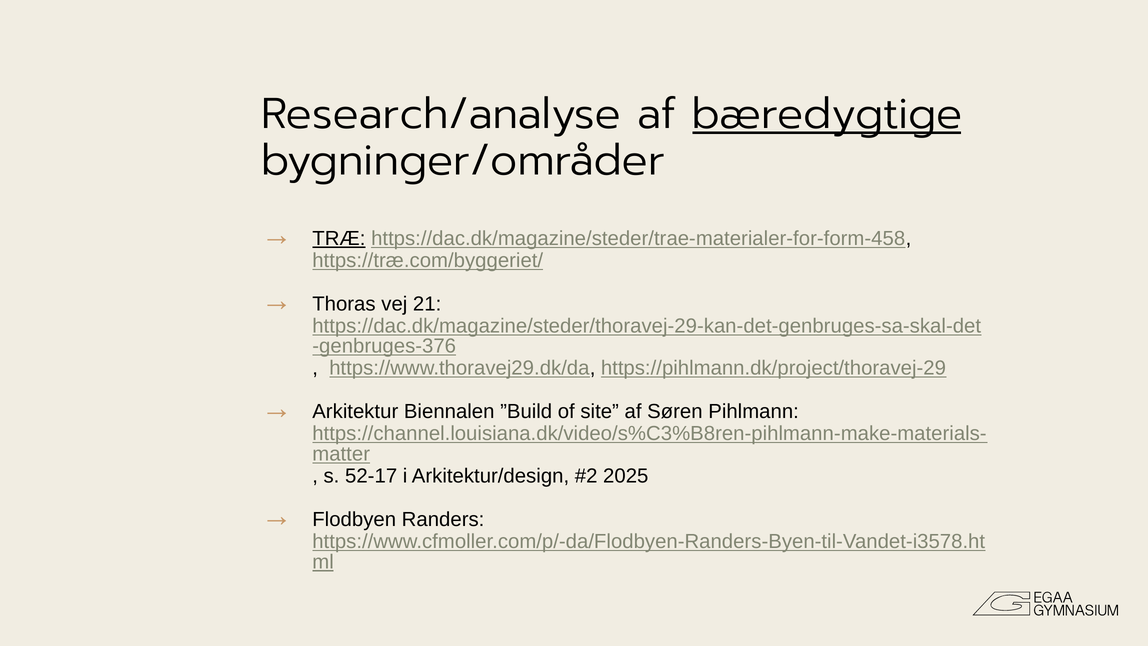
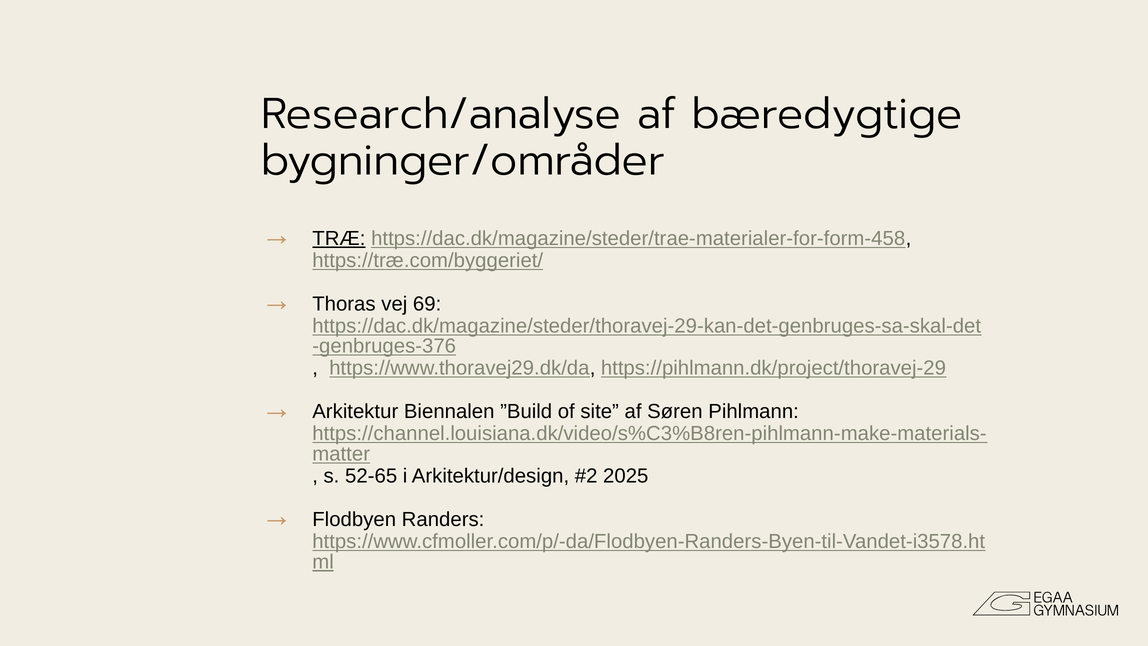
bæredygtige underline: present -> none (827, 114)
21: 21 -> 69 (427, 304)
52-17: 52-17 -> 52-65 (371, 476)
